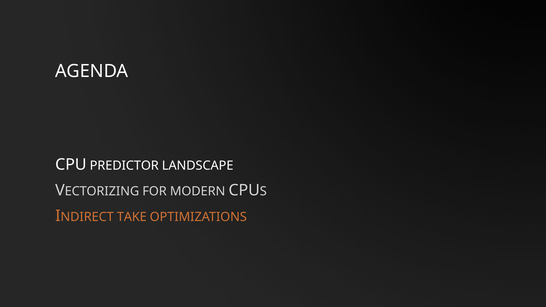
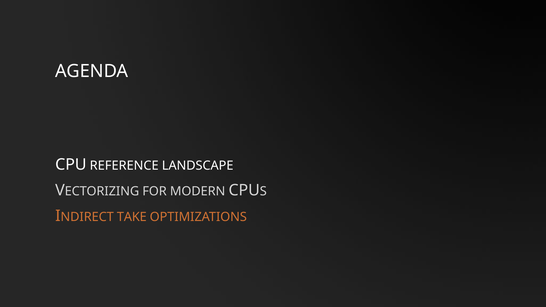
PREDICTOR: PREDICTOR -> REFERENCE (124, 166)
